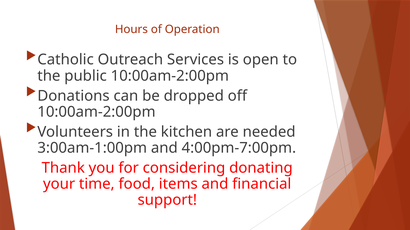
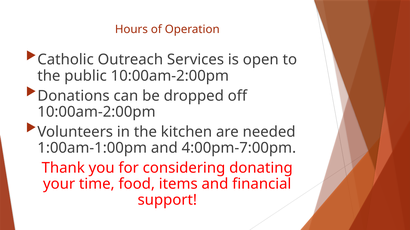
3:00am-1:00pm: 3:00am-1:00pm -> 1:00am-1:00pm (92, 148)
